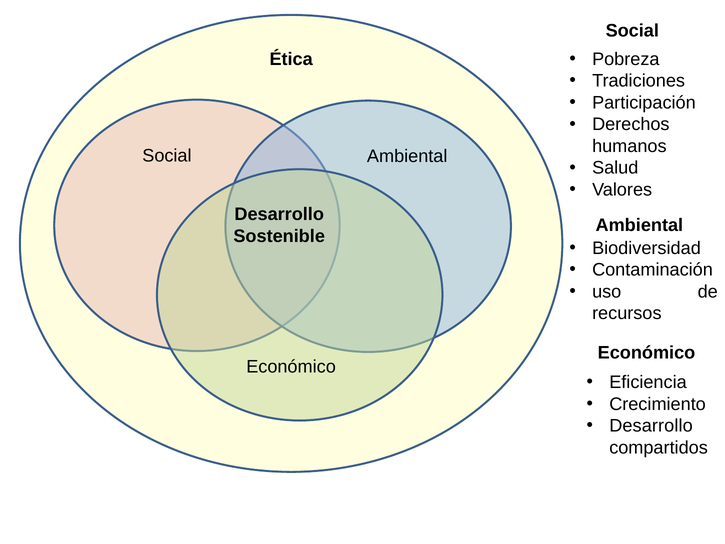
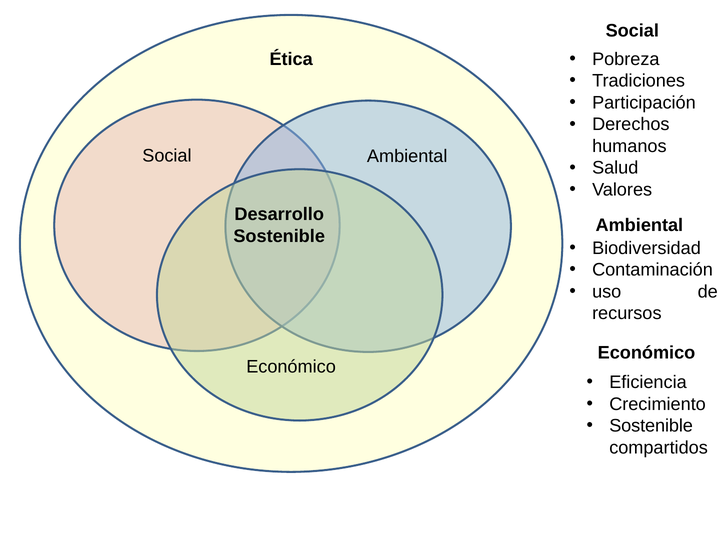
Desarrollo: Desarrollo -> Sostenible (651, 426)
